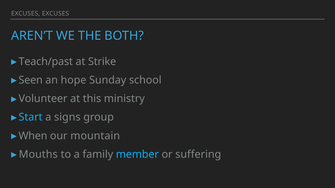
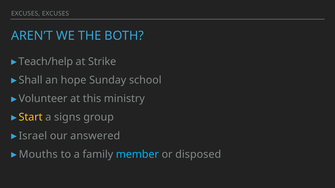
Teach/past: Teach/past -> Teach/help (46, 62)
Seen: Seen -> Shall (31, 80)
Start colour: light blue -> yellow (31, 117)
When: When -> Israel (33, 136)
mountain: mountain -> answered (95, 136)
suffering: suffering -> disposed (198, 155)
